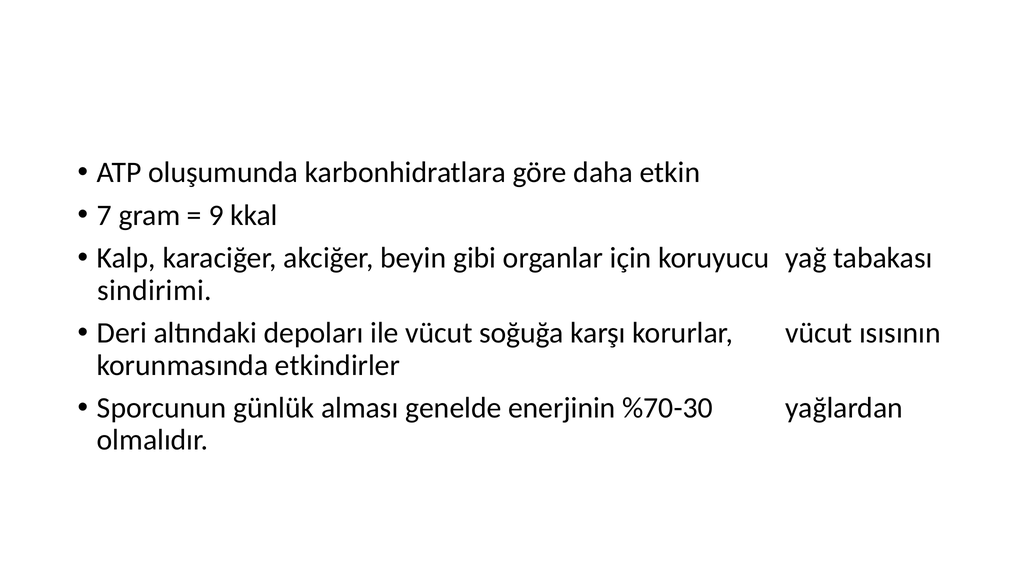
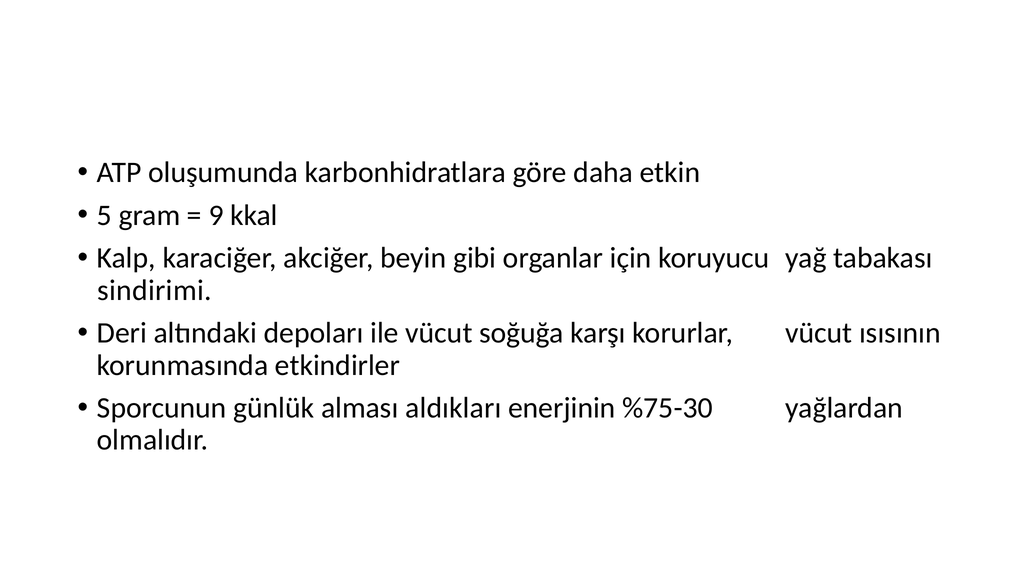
7: 7 -> 5 (104, 215)
genelde: genelde -> aldıkları (453, 408)
%70-30: %70-30 -> %75-30 (667, 408)
